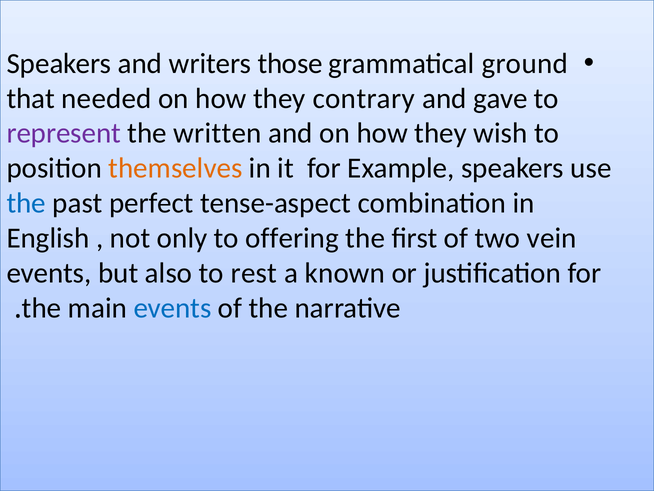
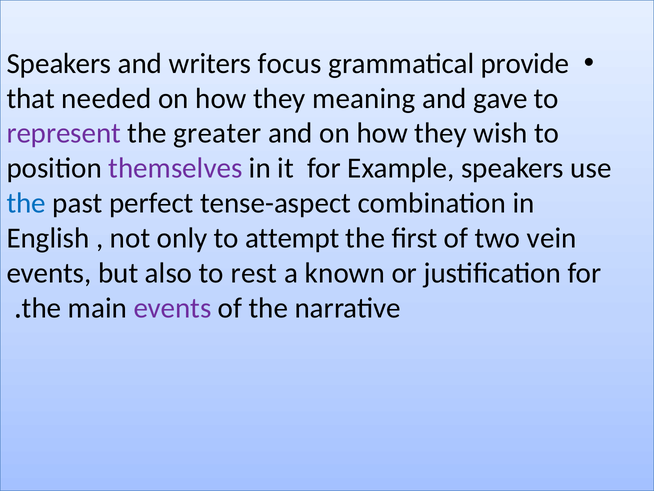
those: those -> focus (290, 63)
ground: ground -> provide (525, 63)
contrary: contrary -> meaning (364, 98)
written: written -> greater (217, 133)
themselves colour: orange -> purple (175, 168)
offering: offering -> attempt (292, 238)
events colour: blue -> purple (172, 308)
